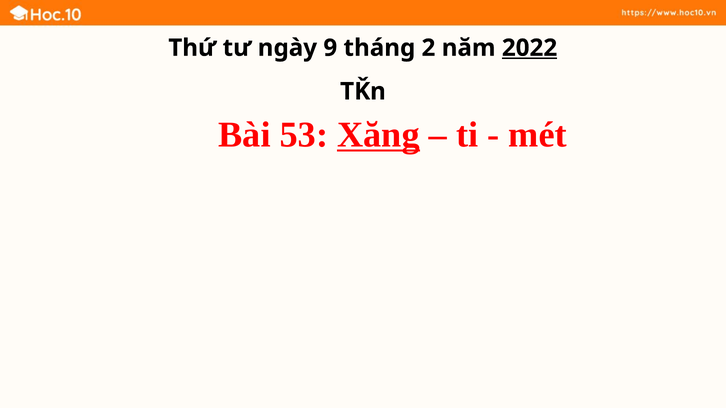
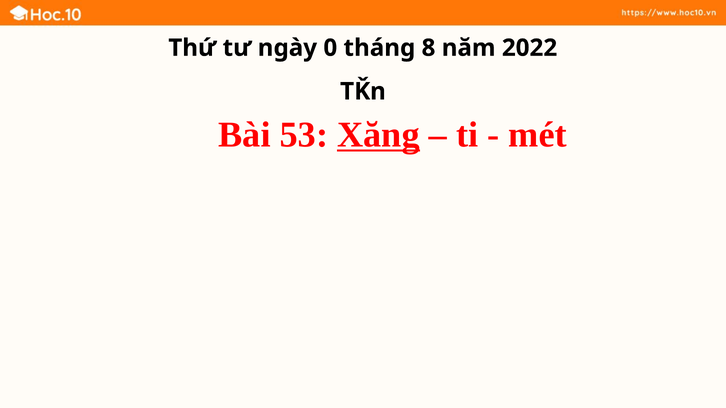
9: 9 -> 0 (330, 48)
2: 2 -> 8 (428, 48)
2022 underline: present -> none (530, 48)
